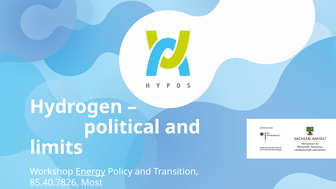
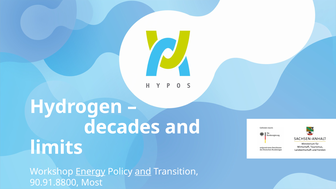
political: political -> decades (122, 127)
and underline: none -> present (143, 172)
85.40.7826: 85.40.7826 -> 90.91.8800 (54, 183)
